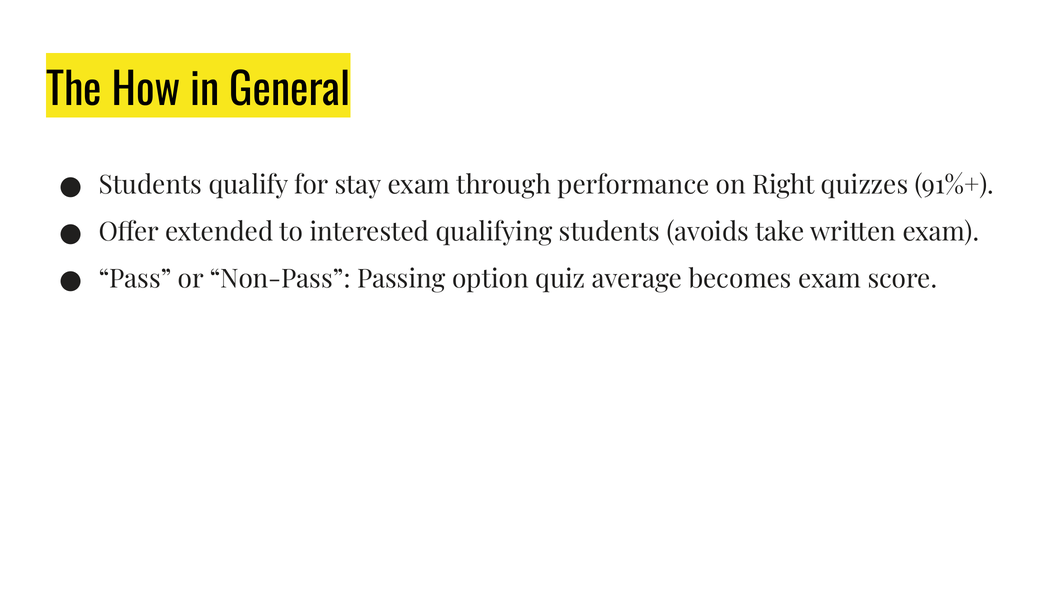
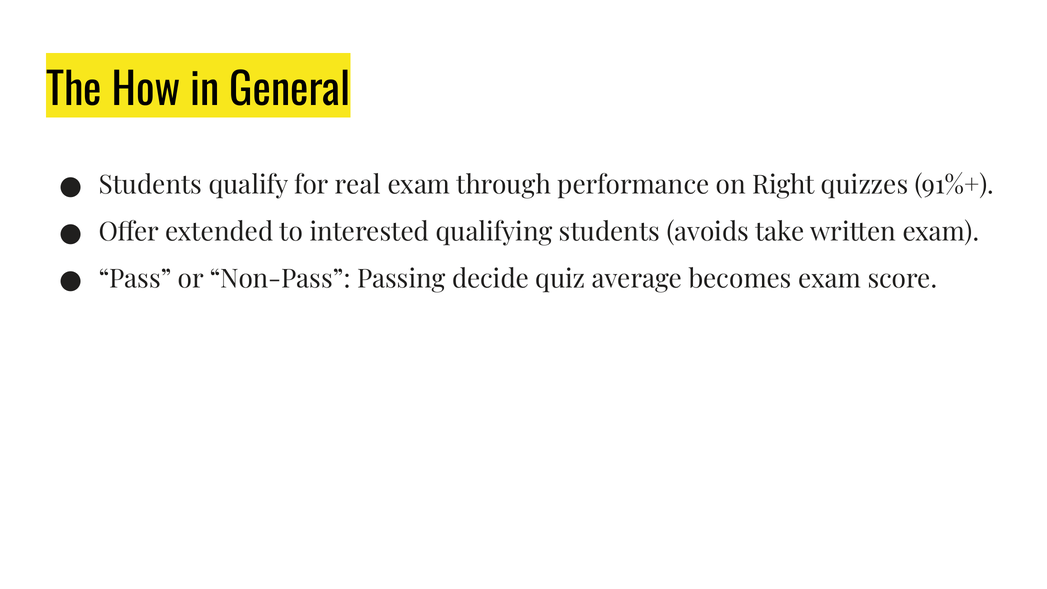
stay: stay -> real (358, 185)
option: option -> decide (490, 279)
